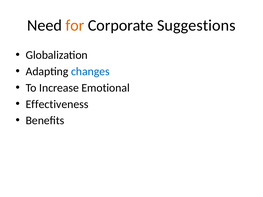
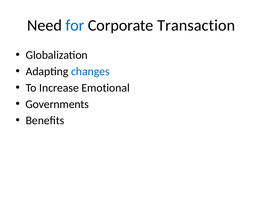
for colour: orange -> blue (75, 25)
Suggestions: Suggestions -> Transaction (196, 25)
Effectiveness: Effectiveness -> Governments (57, 104)
